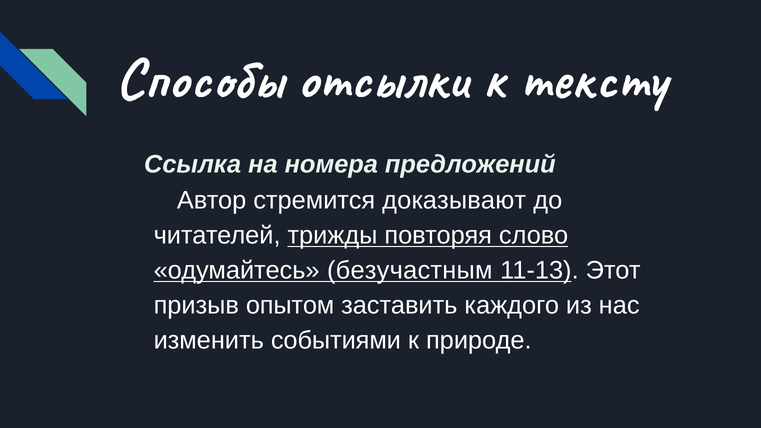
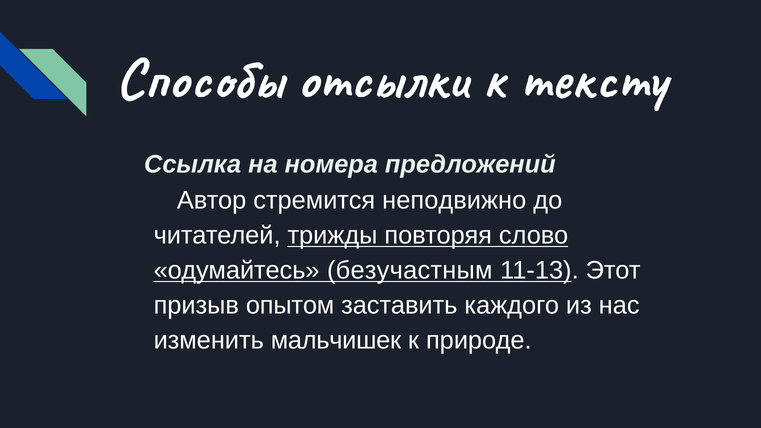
доказывают: доказывают -> неподвижно (454, 200)
событиями: событиями -> мальчишек (336, 340)
